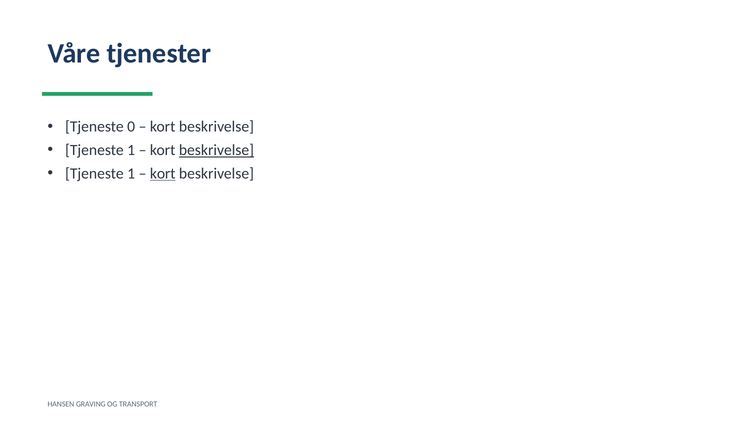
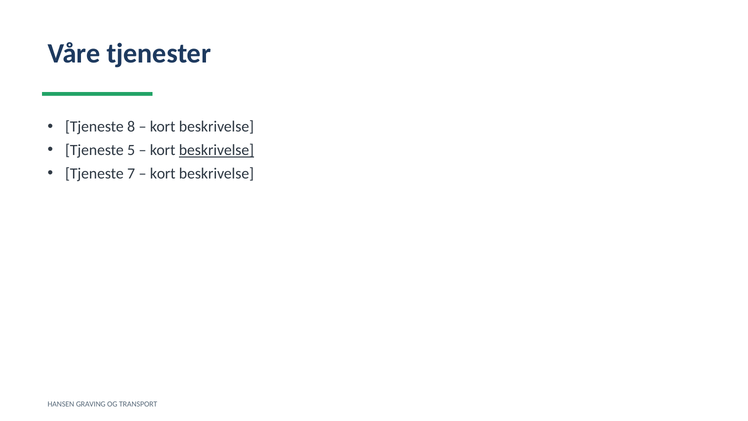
0: 0 -> 8 (131, 127)
1: 1 -> 5 (131, 150)
1: 1 -> 7 (131, 173)
kort underline: present -> none (163, 173)
